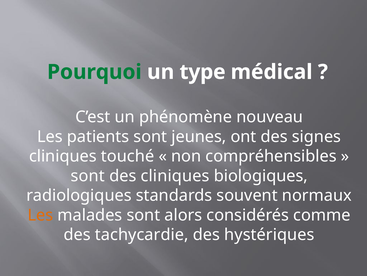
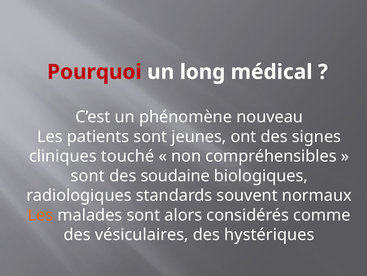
Pourquoi colour: green -> red (94, 72)
type: type -> long (203, 72)
des cliniques: cliniques -> soudaine (175, 175)
tachycardie: tachycardie -> vésiculaires (142, 234)
